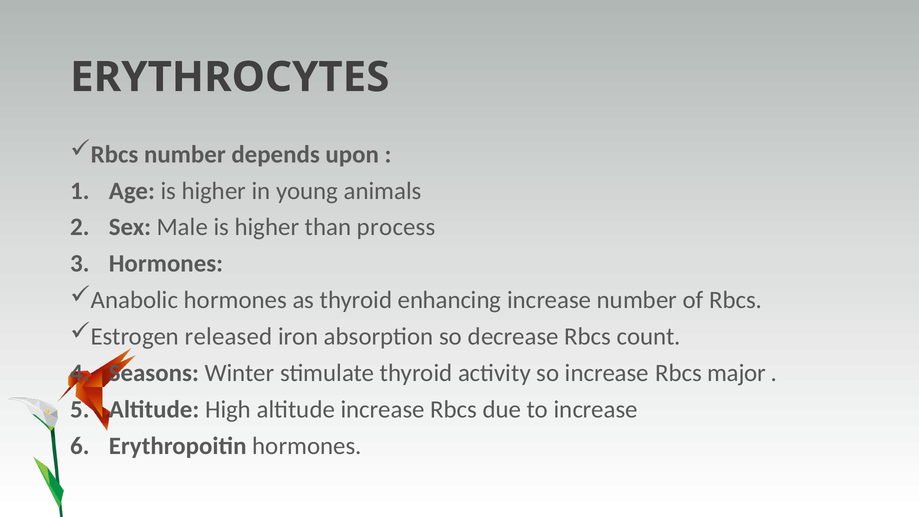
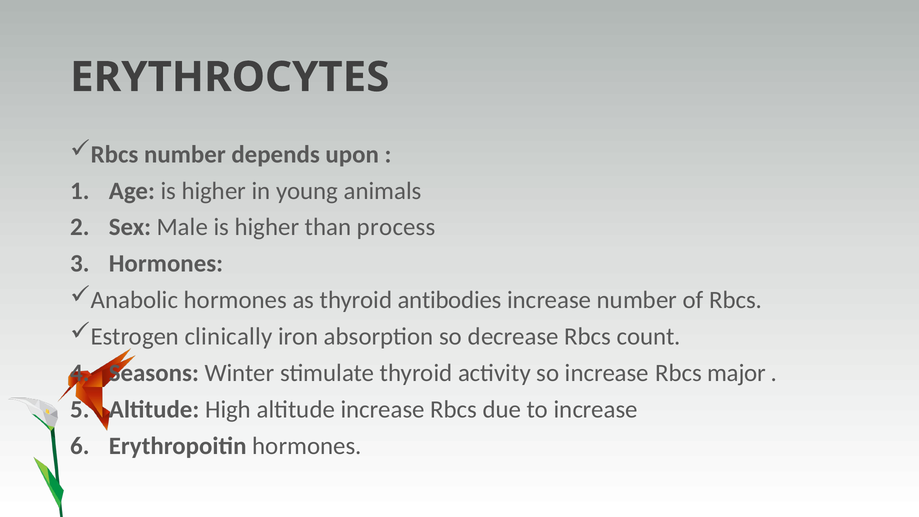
enhancing: enhancing -> antibodies (450, 300)
released: released -> clinically (229, 337)
